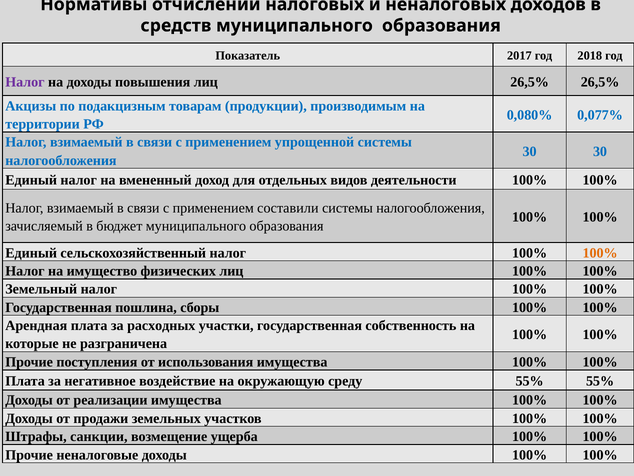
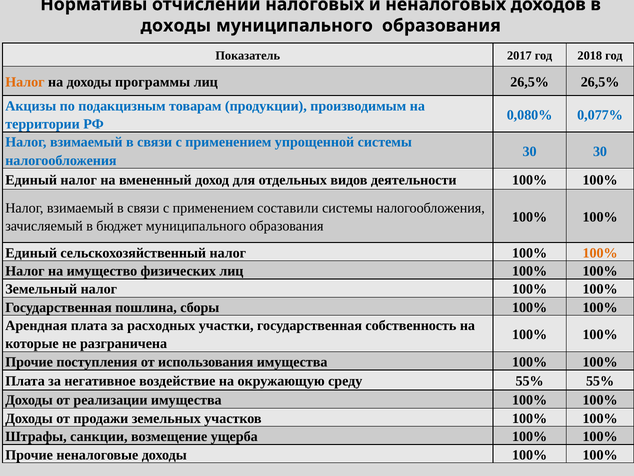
средств: средств -> доходы (176, 26)
Налог colour: purple -> orange (25, 82)
повышения: повышения -> программы (153, 82)
